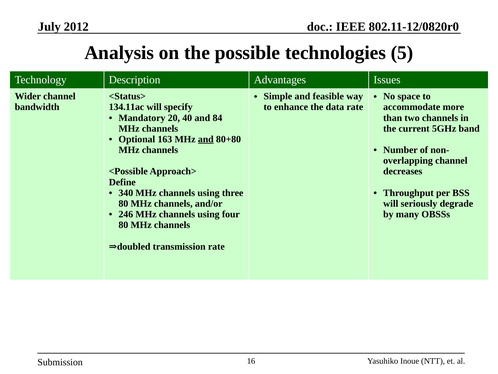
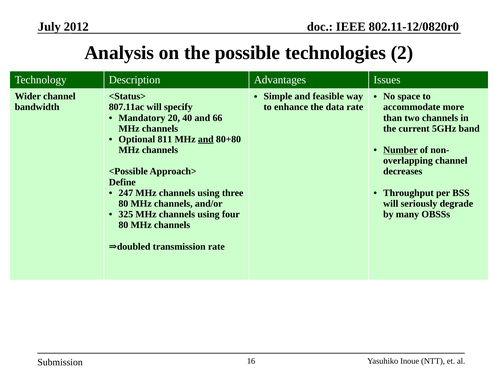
5: 5 -> 2 (402, 53)
134.11ac: 134.11ac -> 807.11ac (127, 107)
84: 84 -> 66 (217, 118)
163: 163 -> 811 (165, 139)
Number underline: none -> present (400, 150)
340: 340 -> 247 (126, 193)
246: 246 -> 325 (126, 214)
